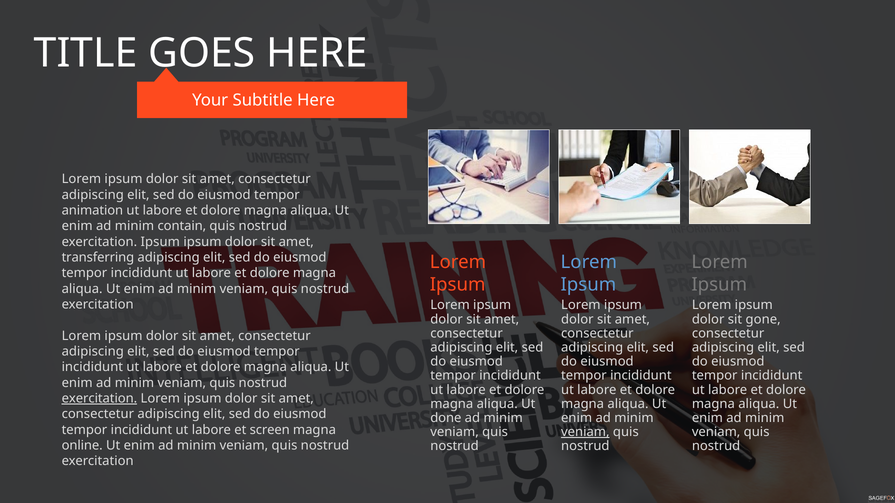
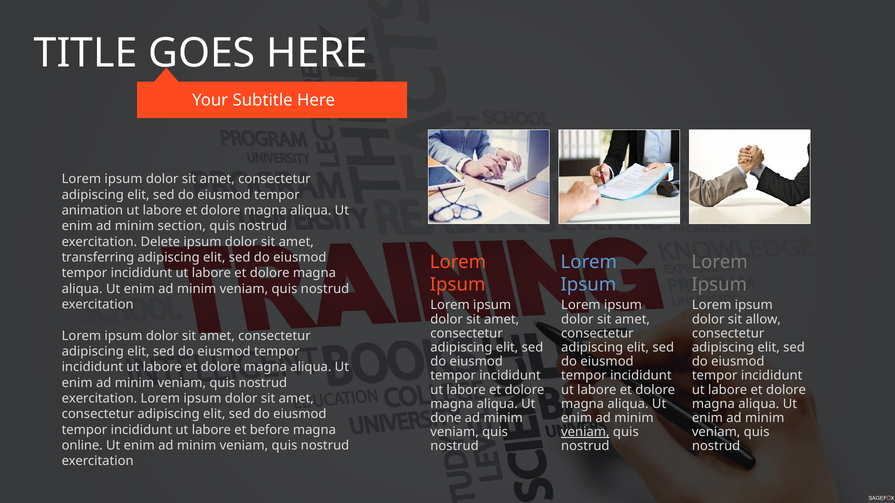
contain: contain -> section (182, 226)
exercitation Ipsum: Ipsum -> Delete (160, 242)
gone: gone -> allow (763, 319)
exercitation underline: present -> none (99, 399)
screen: screen -> before (270, 430)
